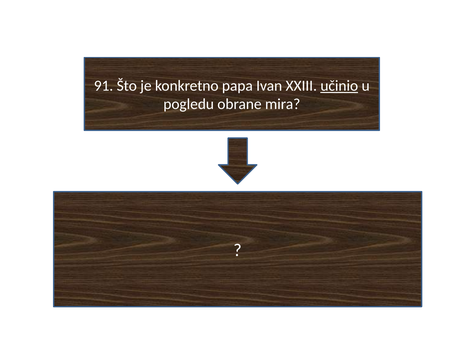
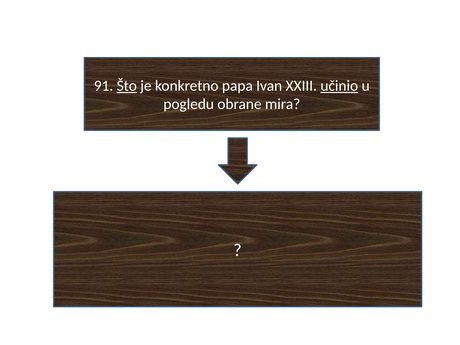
Što underline: none -> present (127, 86)
